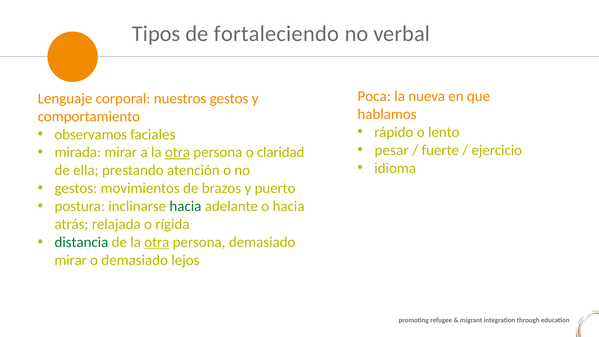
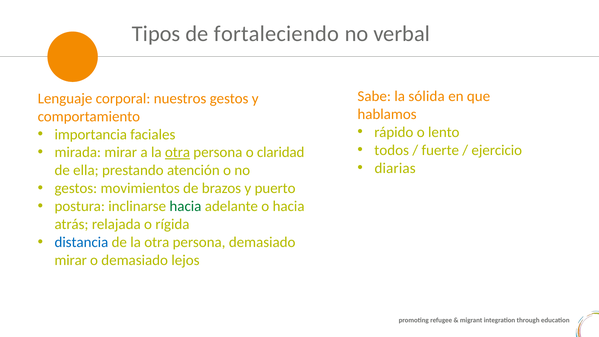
Poca: Poca -> Sabe (374, 96)
nueva: nueva -> sólida (427, 96)
observamos: observamos -> importancia (91, 134)
pesar: pesar -> todos (392, 150)
idioma: idioma -> diarias (395, 168)
distancia colour: green -> blue (81, 242)
otra underline: present -> none (157, 242)
